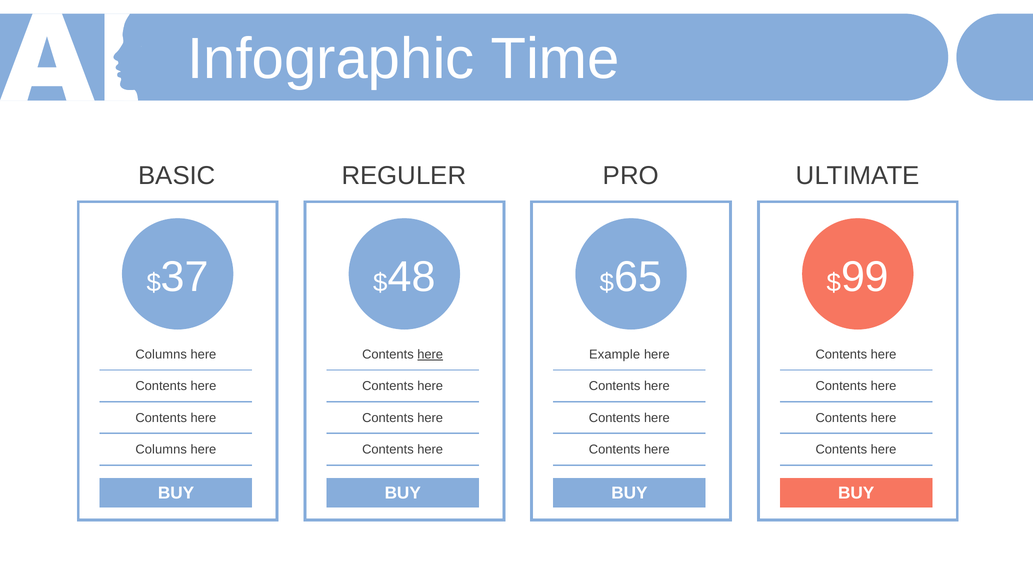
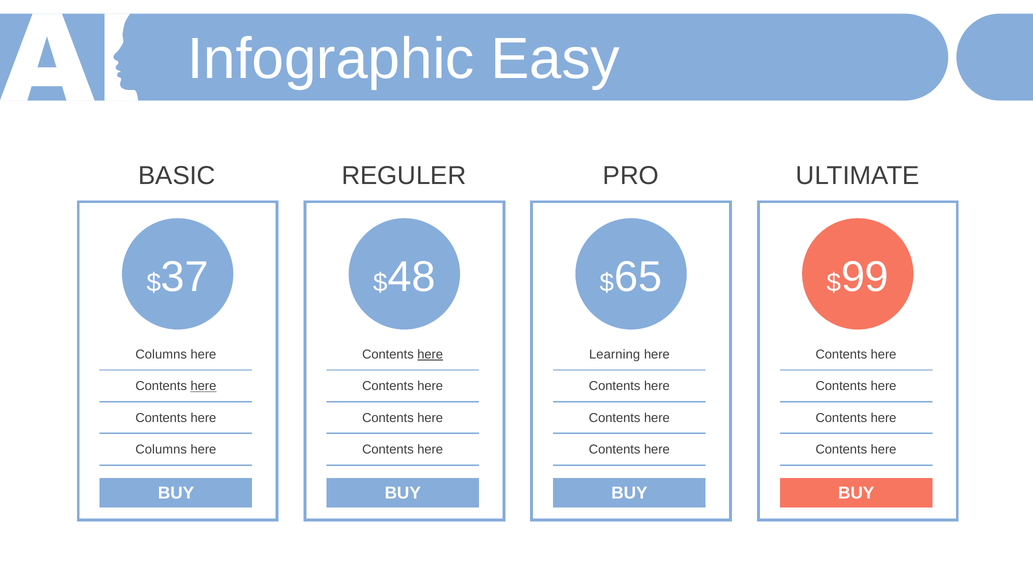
Time: Time -> Easy (555, 59)
Example: Example -> Learning (615, 354)
here underline: none -> present (203, 386)
